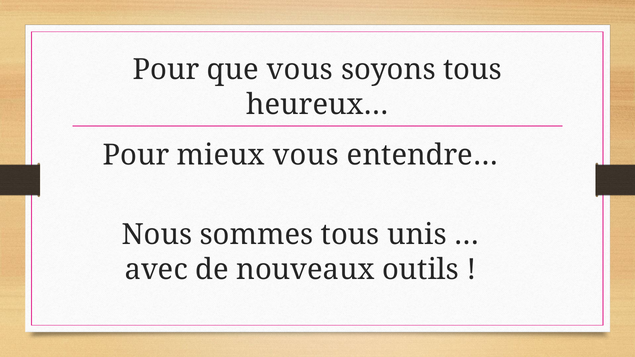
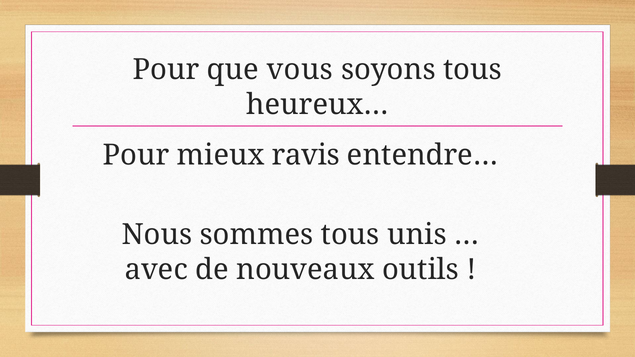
mieux vous: vous -> ravis (306, 155)
